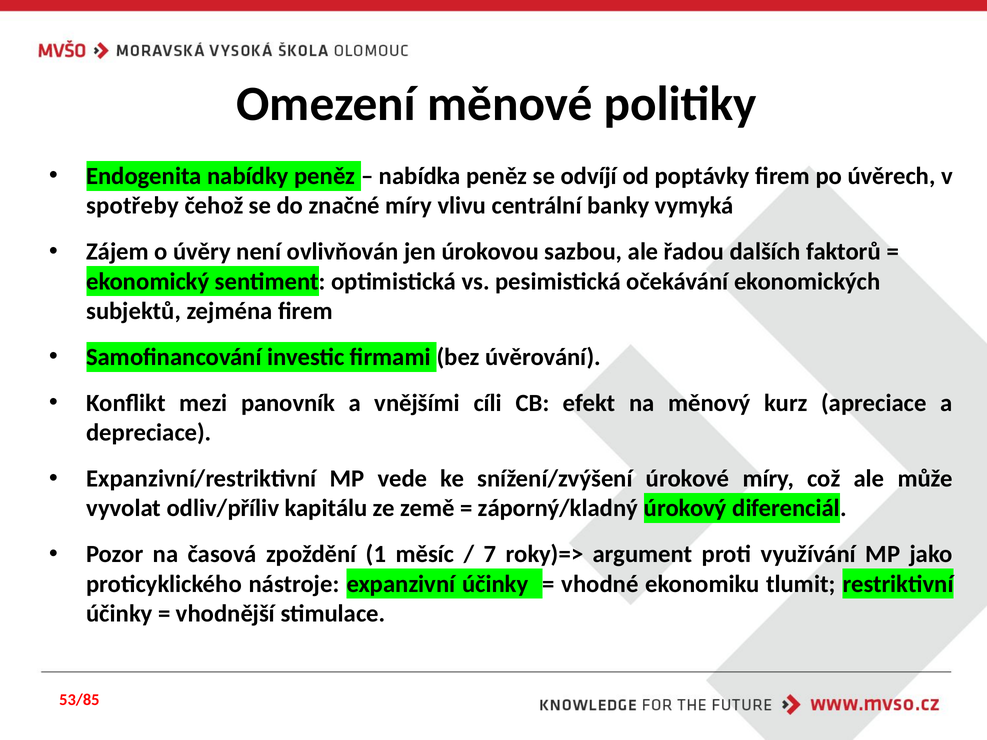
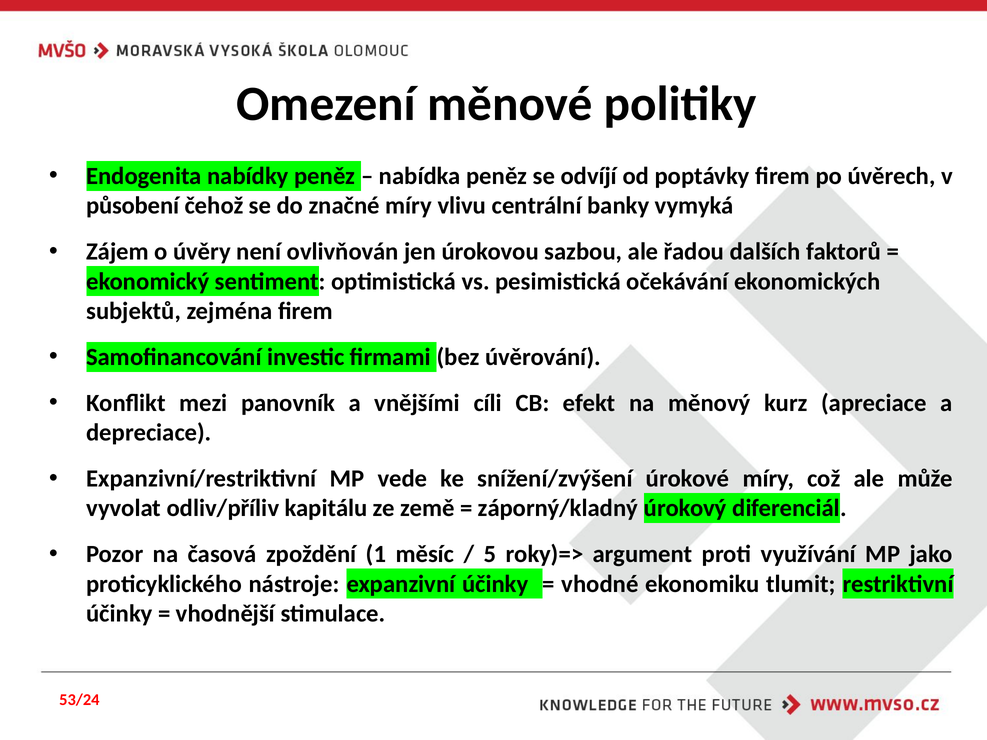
spotřeby: spotřeby -> působení (133, 206)
7: 7 -> 5 (490, 555)
53/85: 53/85 -> 53/24 (79, 700)
